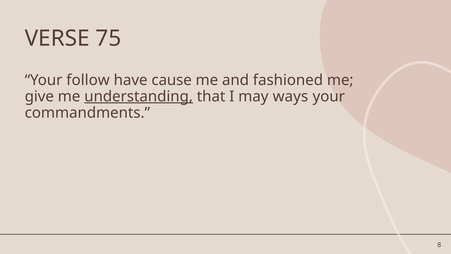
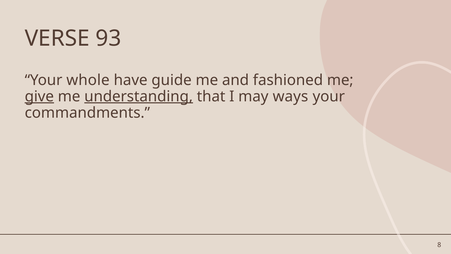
75: 75 -> 93 (108, 38)
follow: follow -> whole (88, 80)
cause: cause -> guide (172, 80)
give underline: none -> present (39, 96)
